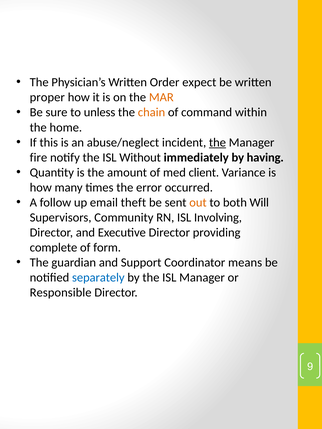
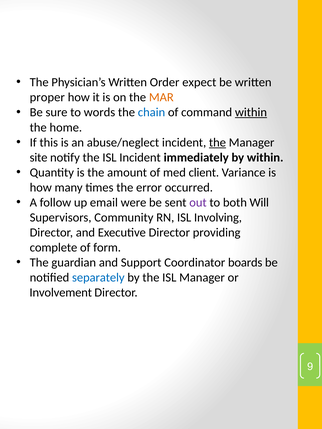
unless: unless -> words (99, 112)
chain colour: orange -> blue (152, 112)
within underline: none -> present (251, 112)
fire: fire -> site (39, 158)
ISL Without: Without -> Incident (140, 158)
by having: having -> within (265, 158)
theft: theft -> were (134, 203)
out colour: orange -> purple (198, 203)
means: means -> boards (245, 263)
Responsible: Responsible -> Involvement (61, 293)
